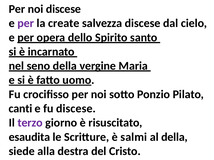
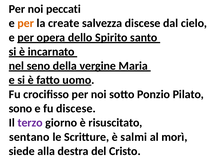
noi discese: discese -> peccati (63, 9)
per colour: purple -> orange (26, 23)
canti: canti -> sono (20, 109)
esaudita: esaudita -> sentano (29, 137)
al della: della -> morì (174, 137)
